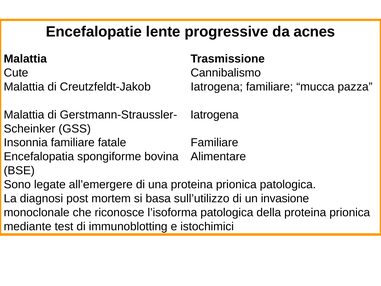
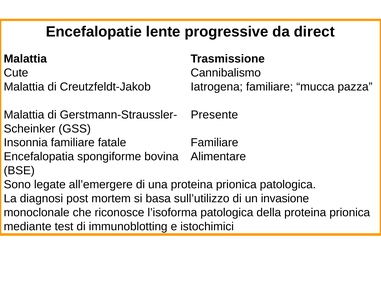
acnes: acnes -> direct (314, 32)
Gerstmann-Straussler- Iatrogena: Iatrogena -> Presente (214, 115)
